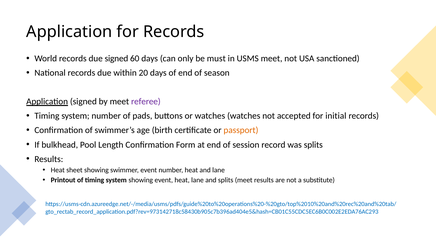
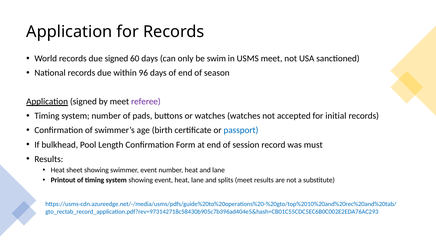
must: must -> swim (216, 59)
20: 20 -> 96 (143, 73)
passport colour: orange -> blue (241, 130)
was splits: splits -> must (313, 145)
